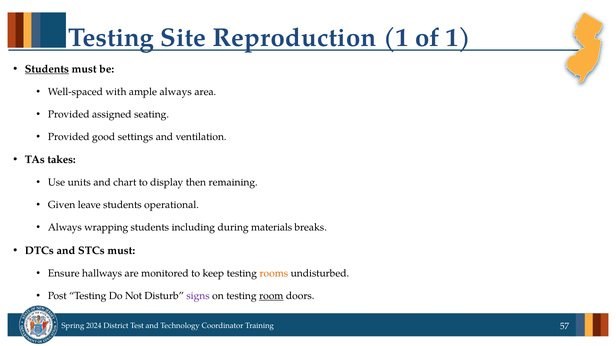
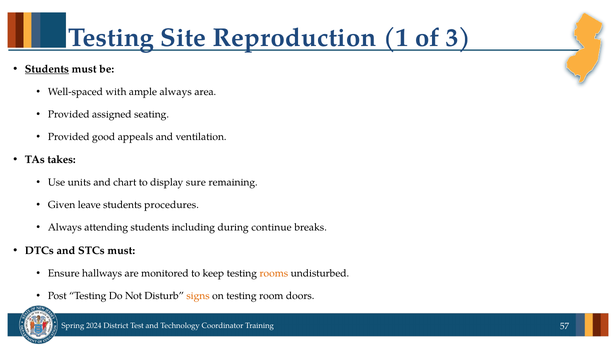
of 1: 1 -> 3 (458, 38)
settings: settings -> appeals (135, 137)
then: then -> sure (196, 183)
operational: operational -> procedures (172, 205)
wrapping: wrapping -> attending (106, 228)
materials: materials -> continue (271, 228)
signs colour: purple -> orange (198, 296)
room underline: present -> none (271, 296)
